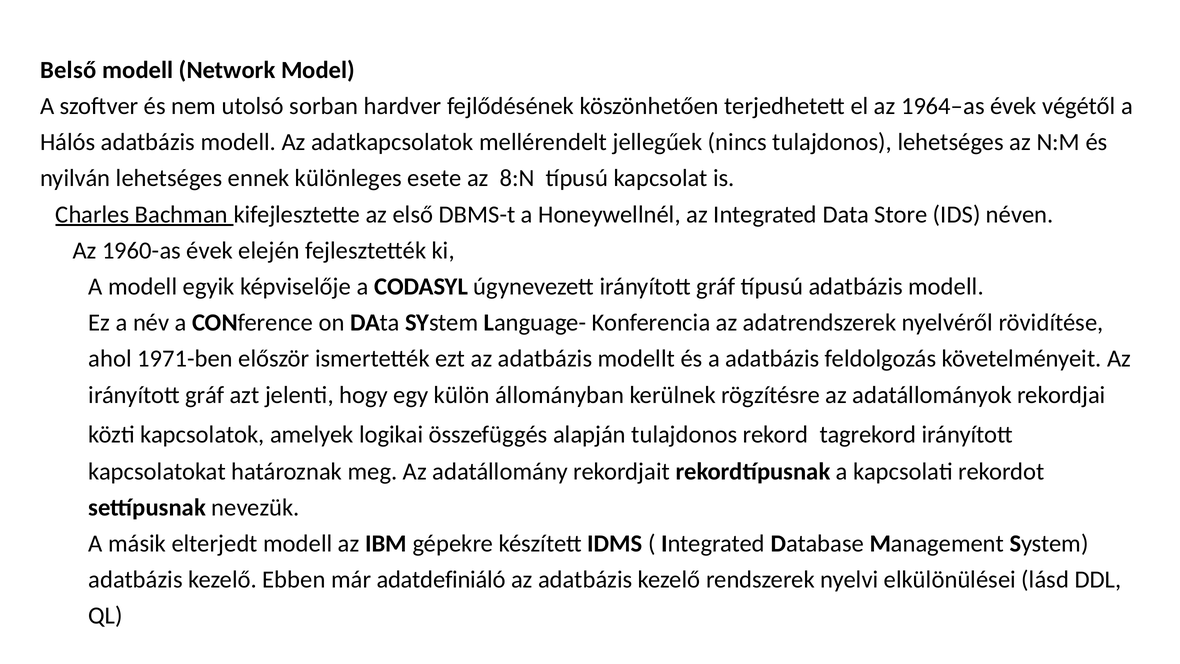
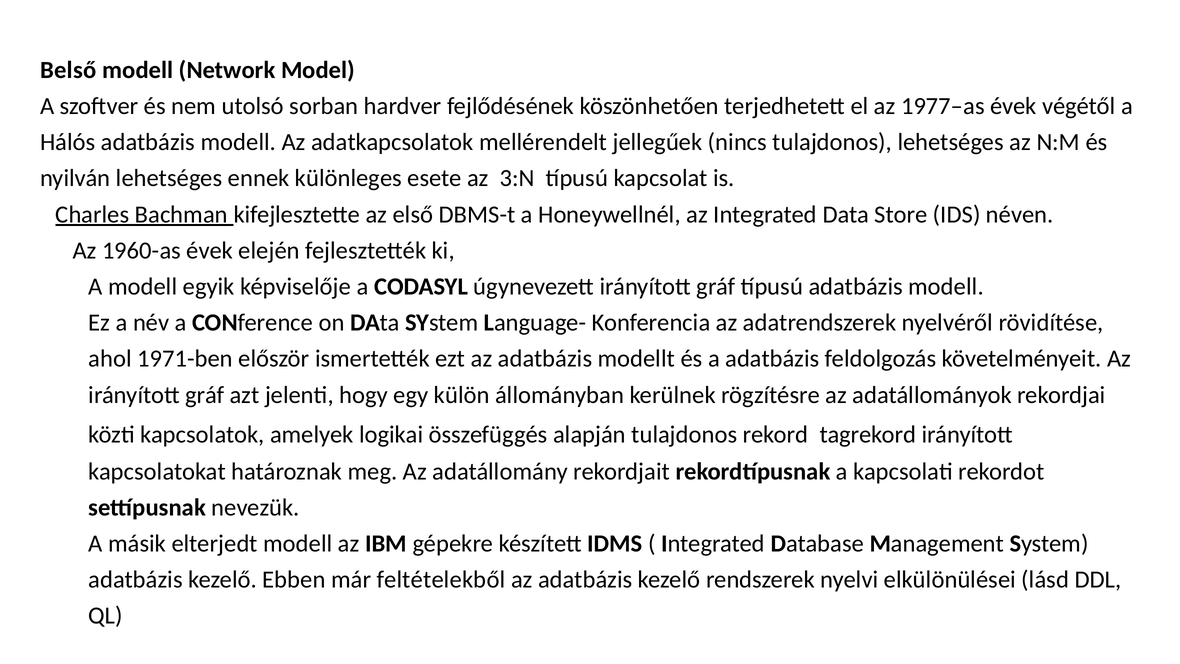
1964–as: 1964–as -> 1977–as (943, 106)
8:N: 8:N -> 3:N (517, 178)
adatdefiniáló: adatdefiniáló -> feltételekből (441, 580)
